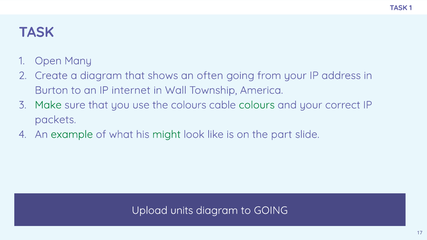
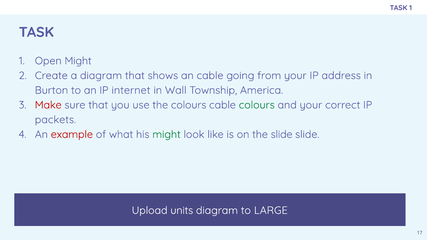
Open Many: Many -> Might (78, 61)
an often: often -> cable (210, 76)
Make colour: green -> red (48, 105)
example colour: green -> red (72, 134)
the part: part -> slide (282, 134)
to GOING: GOING -> LARGE (271, 211)
